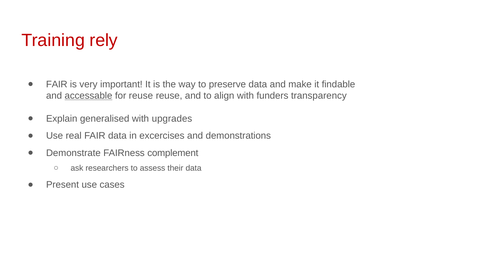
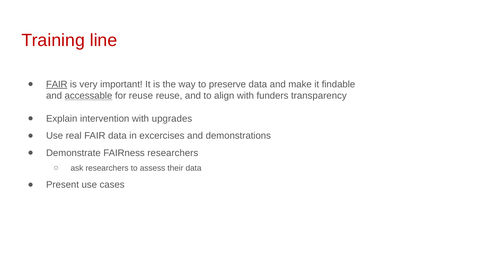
rely: rely -> line (104, 41)
FAIR underline: none -> present (57, 85)
generalised: generalised -> intervention (105, 119)
FAIRness complement: complement -> researchers (173, 153)
